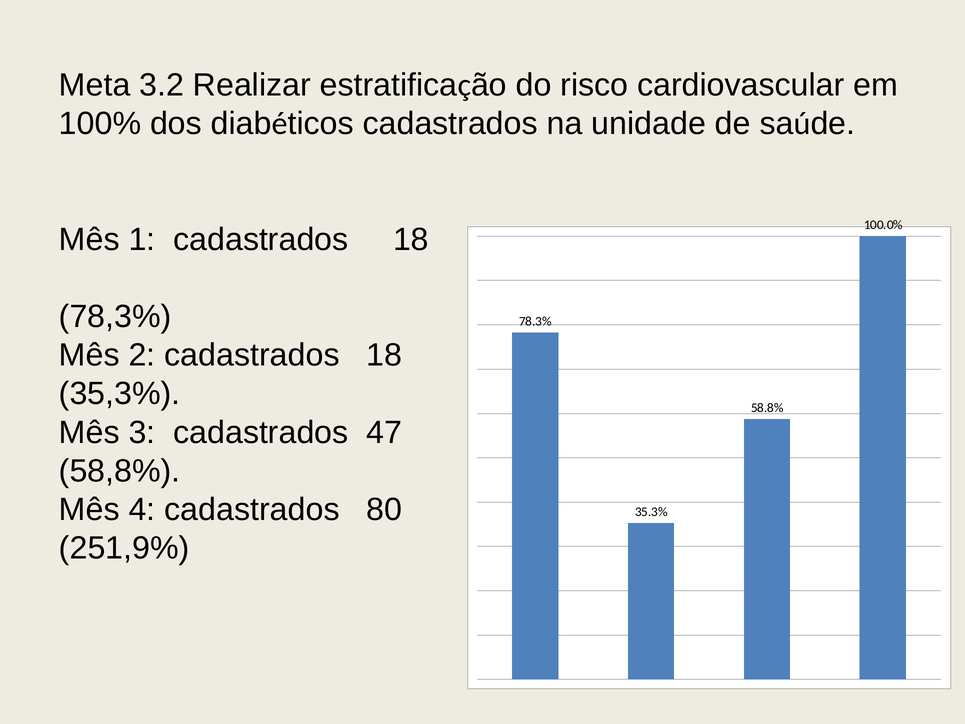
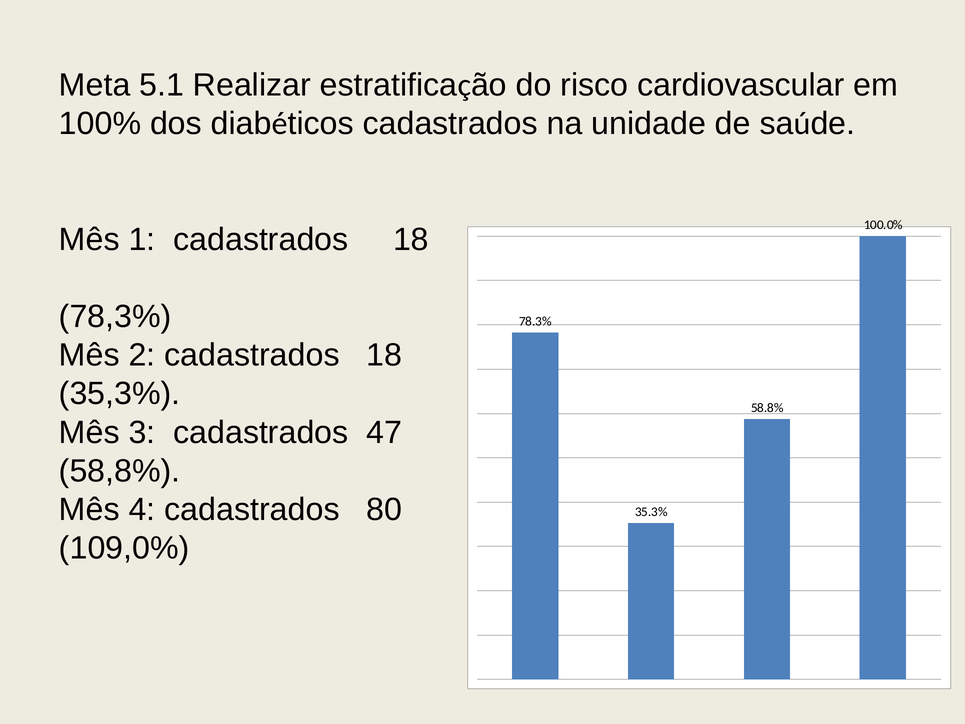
3.2: 3.2 -> 5.1 (162, 85)
251,9%: 251,9% -> 109,0% (124, 548)
